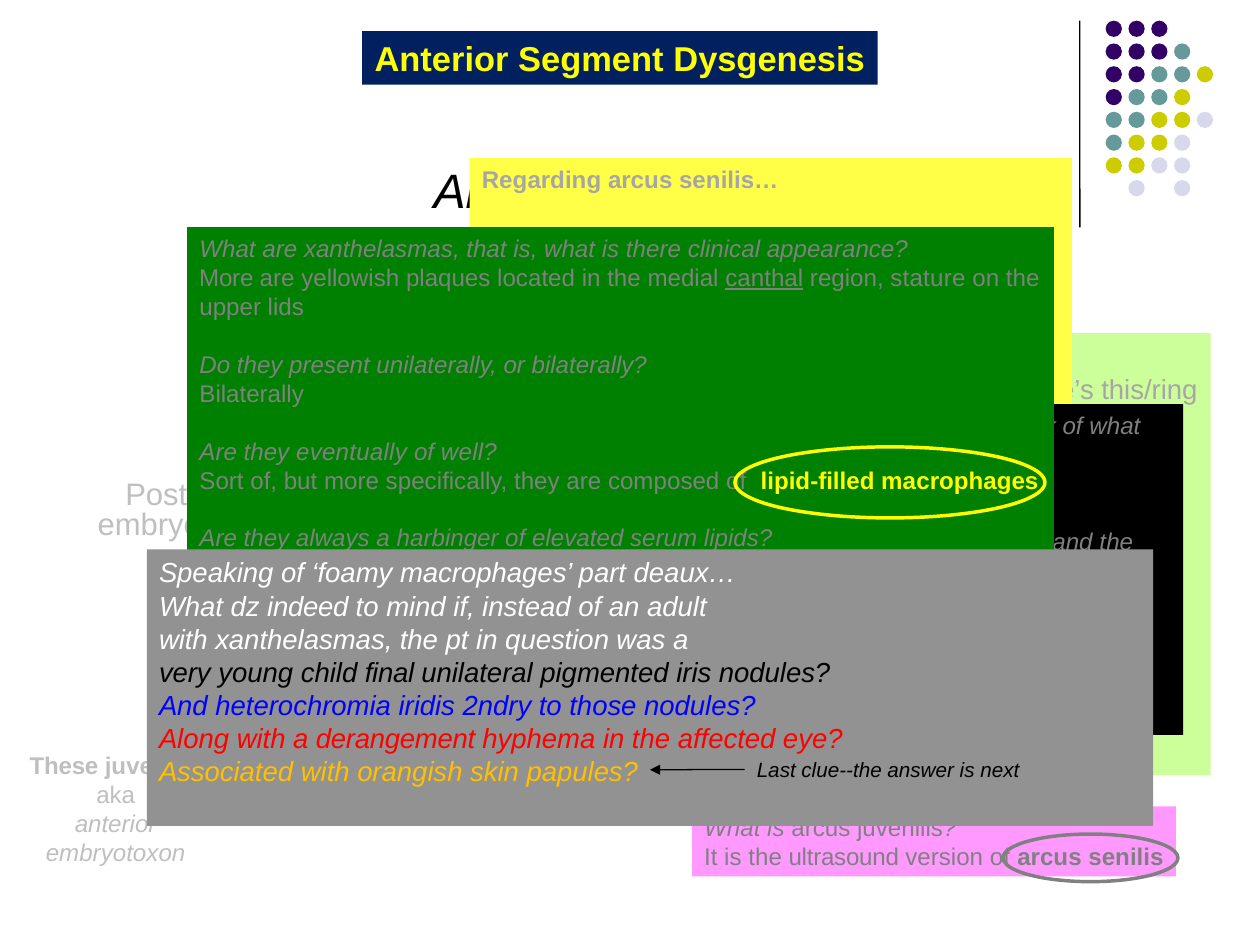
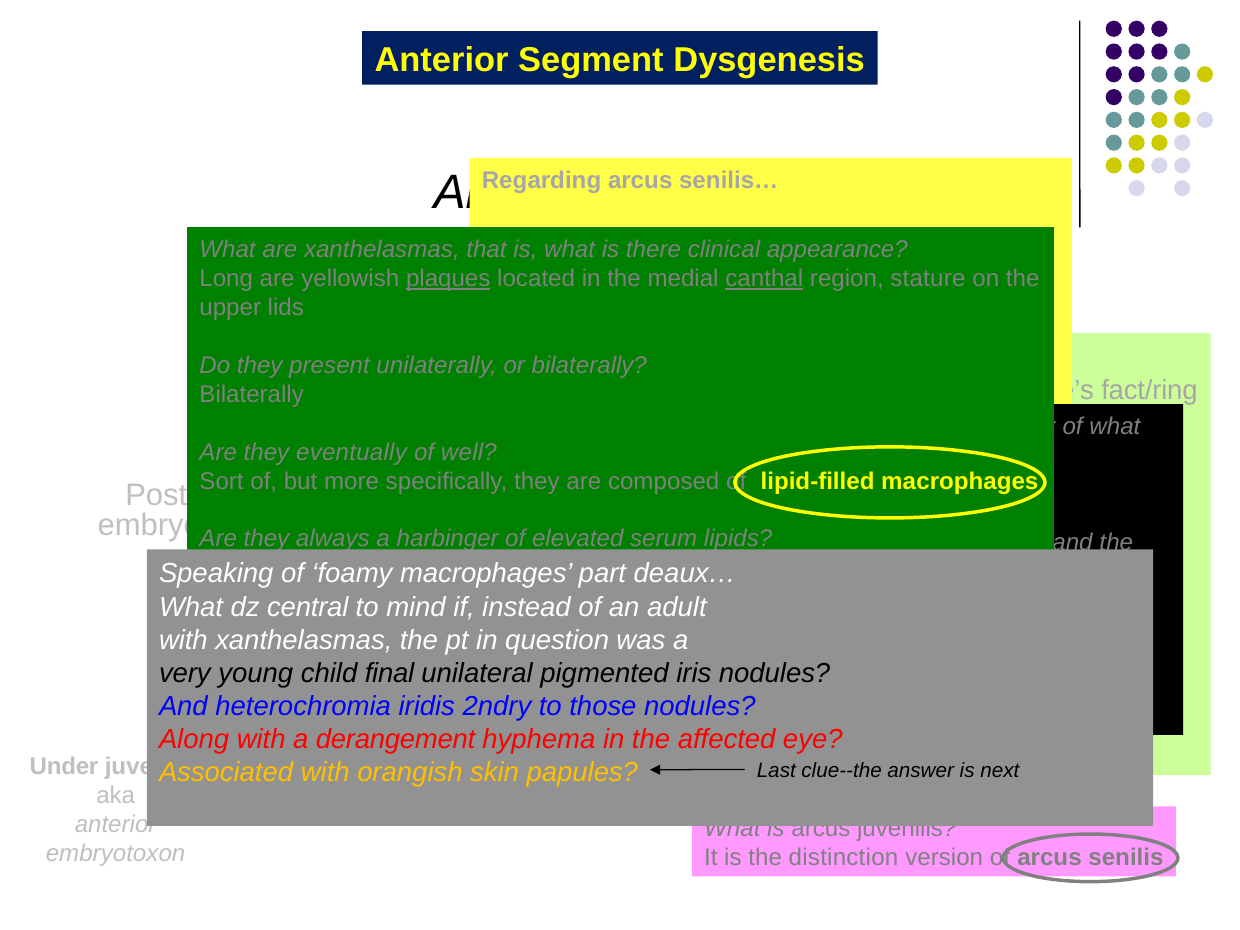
More: More -> Long (226, 278)
plaques underline: none -> present (448, 278)
this/ring: this/ring -> fact/ring (1149, 391)
dz indeed: indeed -> central (308, 607)
These: These -> Under (64, 767)
ultrasound: ultrasound -> distinction (844, 858)
